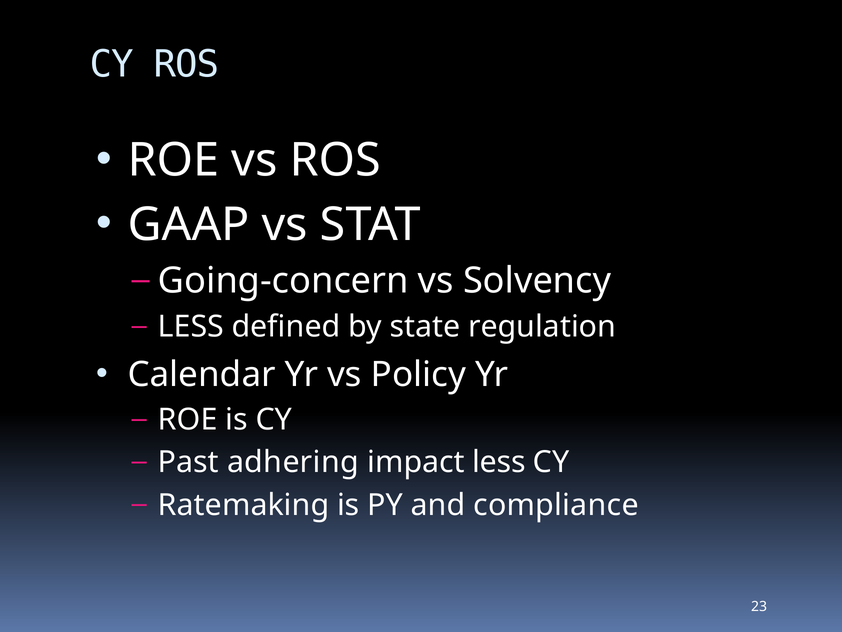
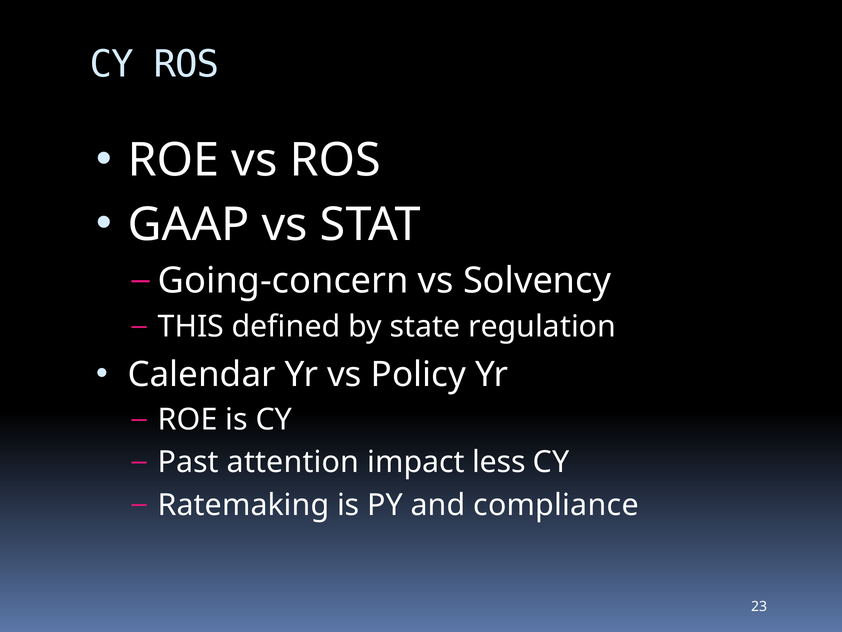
LESS: LESS -> THIS (191, 326)
adhering: adhering -> attention (293, 462)
